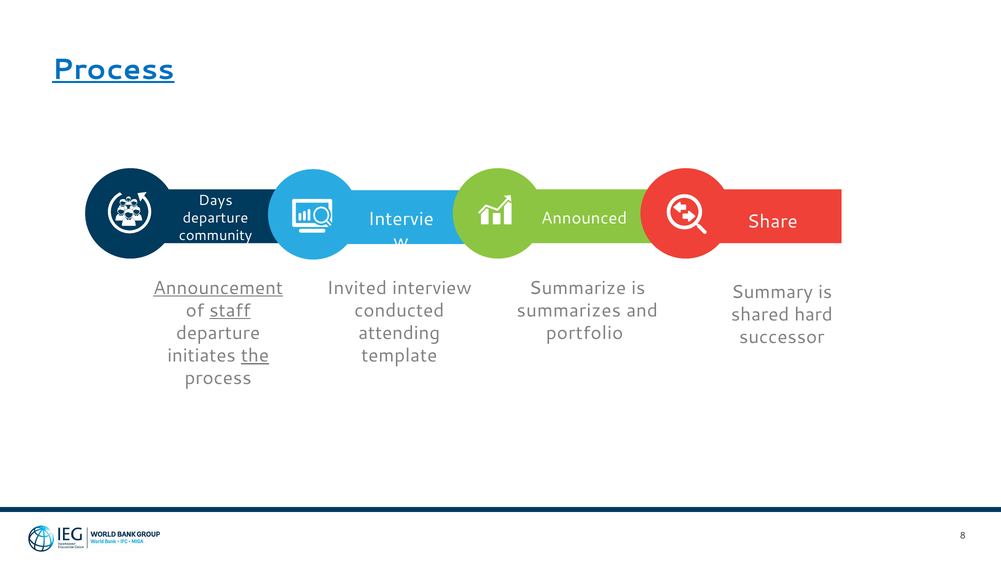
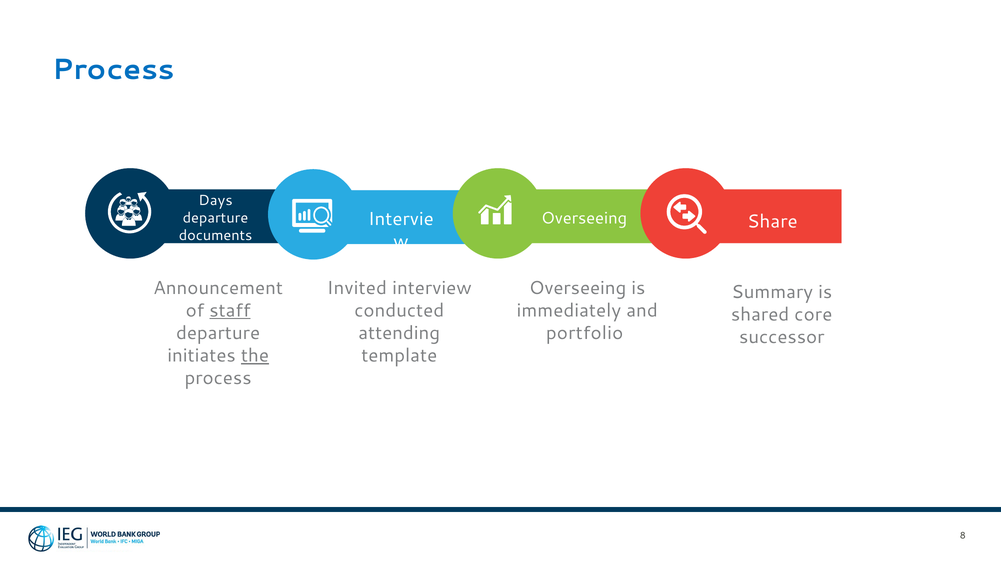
Process underline: present -> none (113, 69)
Announced: Announced -> Overseeing (584, 218)
community: community -> documents (216, 236)
Announcement underline: present -> none (218, 288)
Summarize: Summarize -> Overseeing (578, 288)
summarizes: summarizes -> immediately (569, 311)
hard: hard -> core (813, 315)
